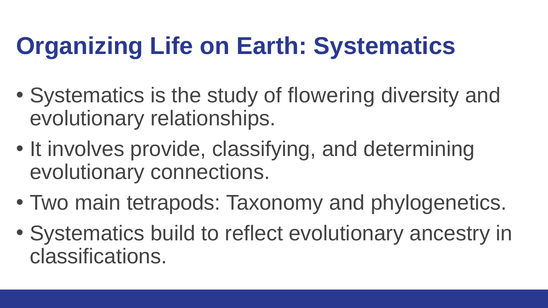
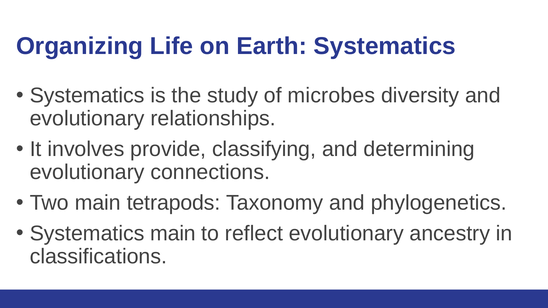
flowering: flowering -> microbes (331, 96)
Systematics build: build -> main (173, 234)
